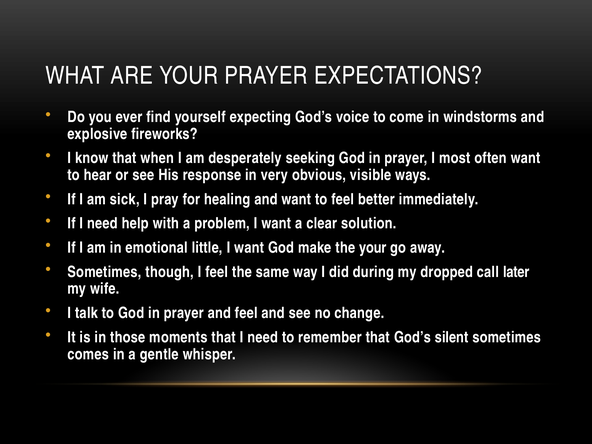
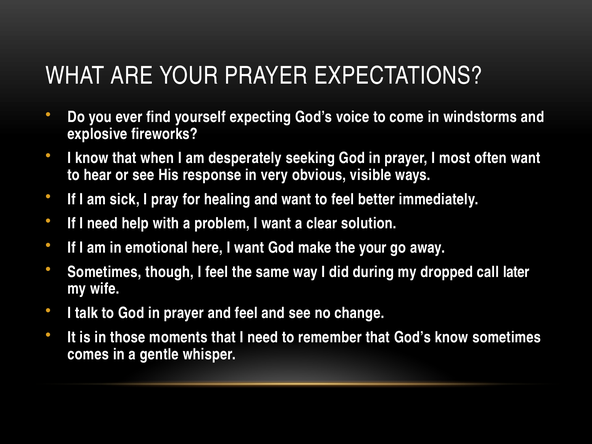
little: little -> here (207, 248)
God’s silent: silent -> know (452, 337)
